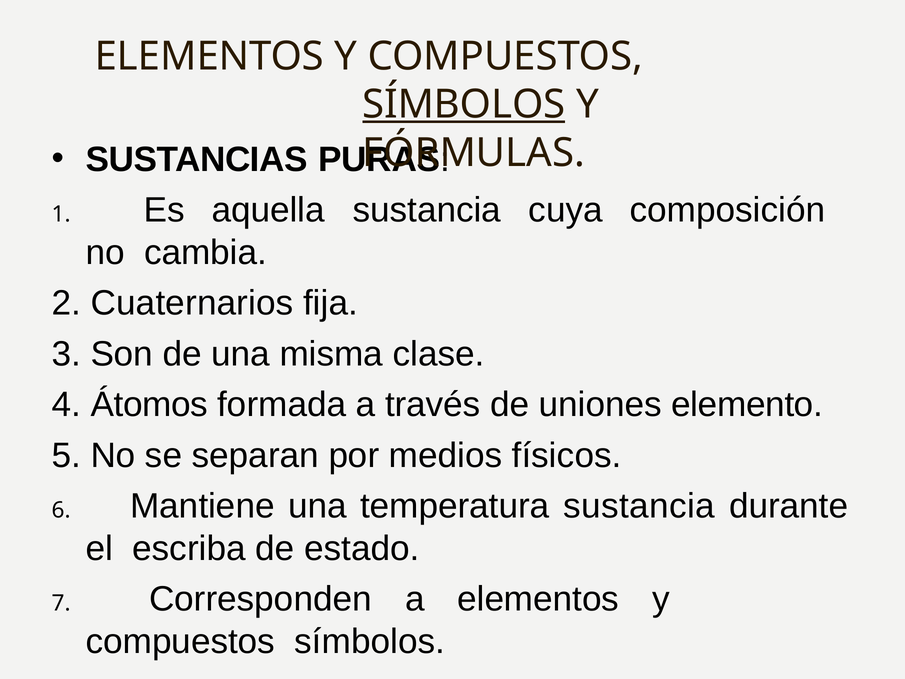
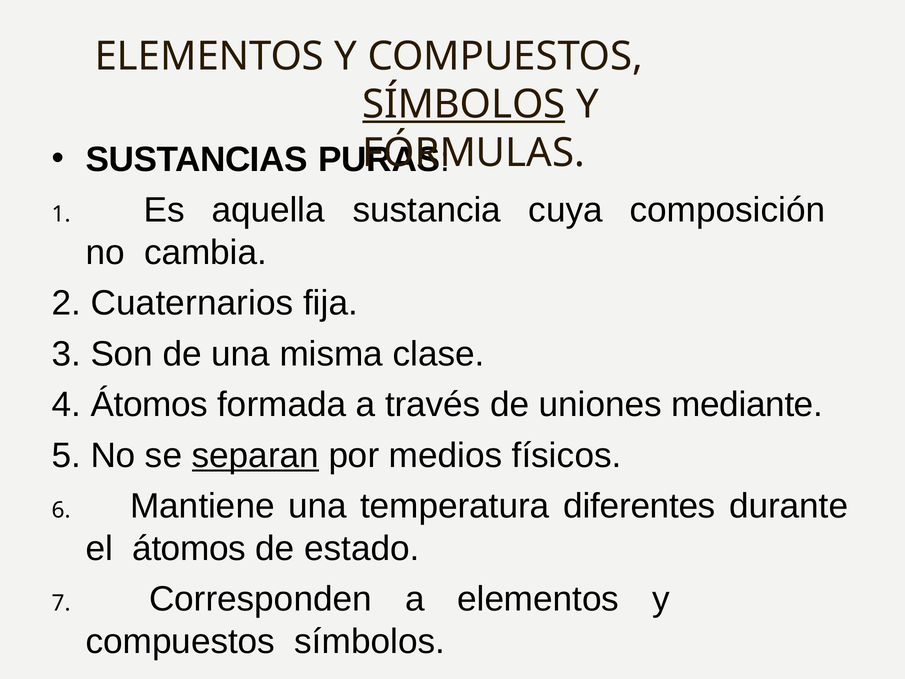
elemento: elemento -> mediante (747, 405)
separan underline: none -> present (255, 455)
temperatura sustancia: sustancia -> diferentes (640, 506)
el escriba: escriba -> átomos (189, 548)
